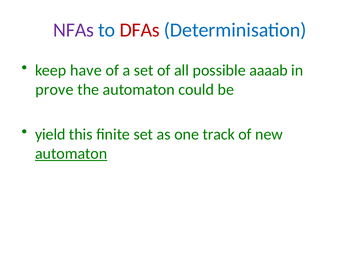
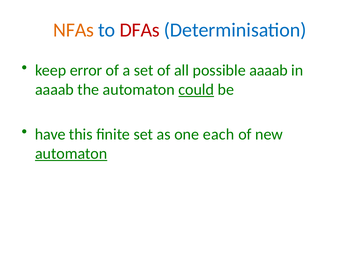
NFAs colour: purple -> orange (74, 30)
have: have -> error (86, 70)
prove: prove -> aaaab (54, 90)
could underline: none -> present (196, 90)
yield: yield -> have (50, 134)
track: track -> each (219, 134)
